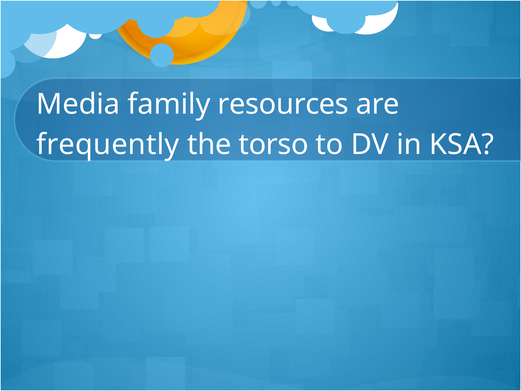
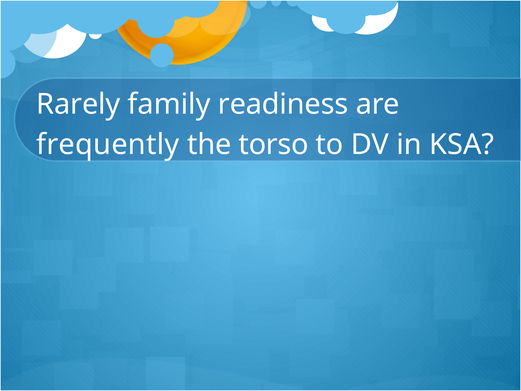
Media: Media -> Rarely (78, 104)
resources: resources -> readiness (283, 104)
